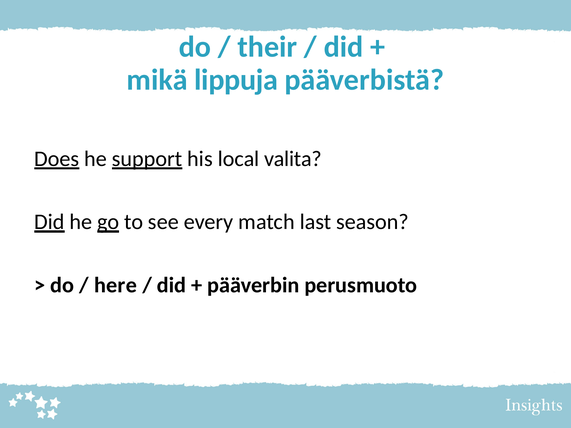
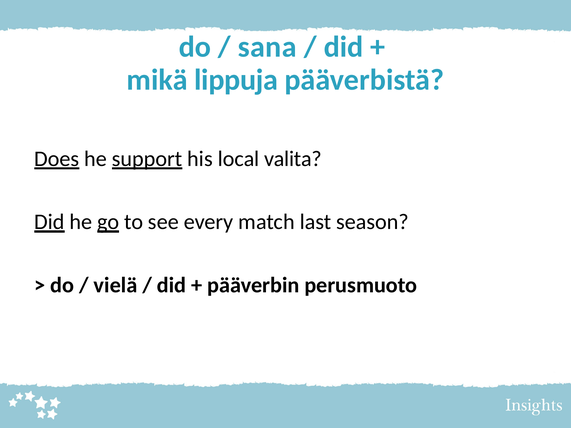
their: their -> sana (267, 47)
here: here -> vielä (116, 285)
